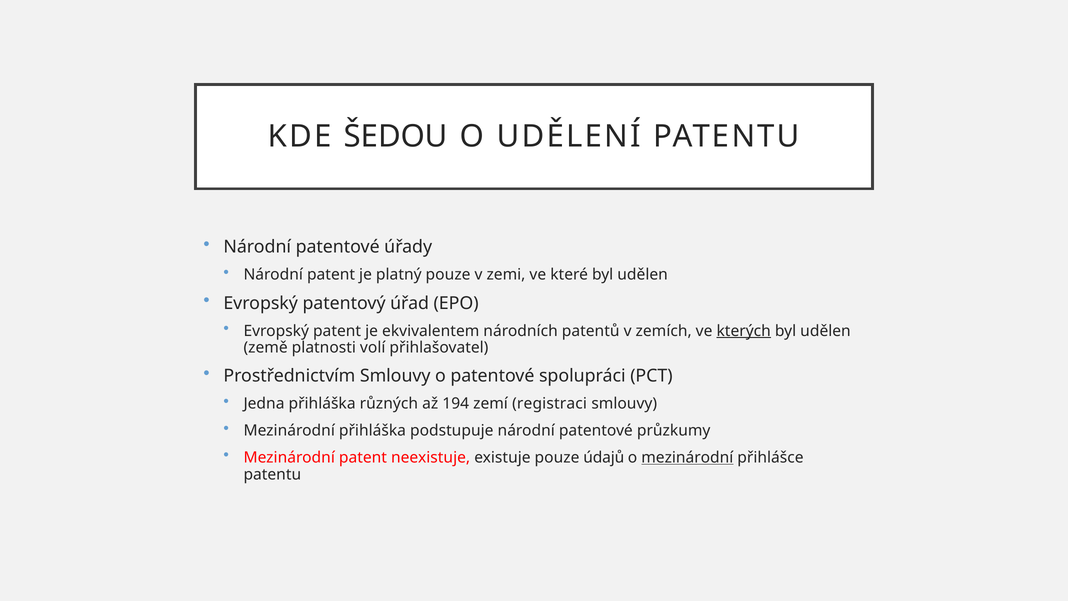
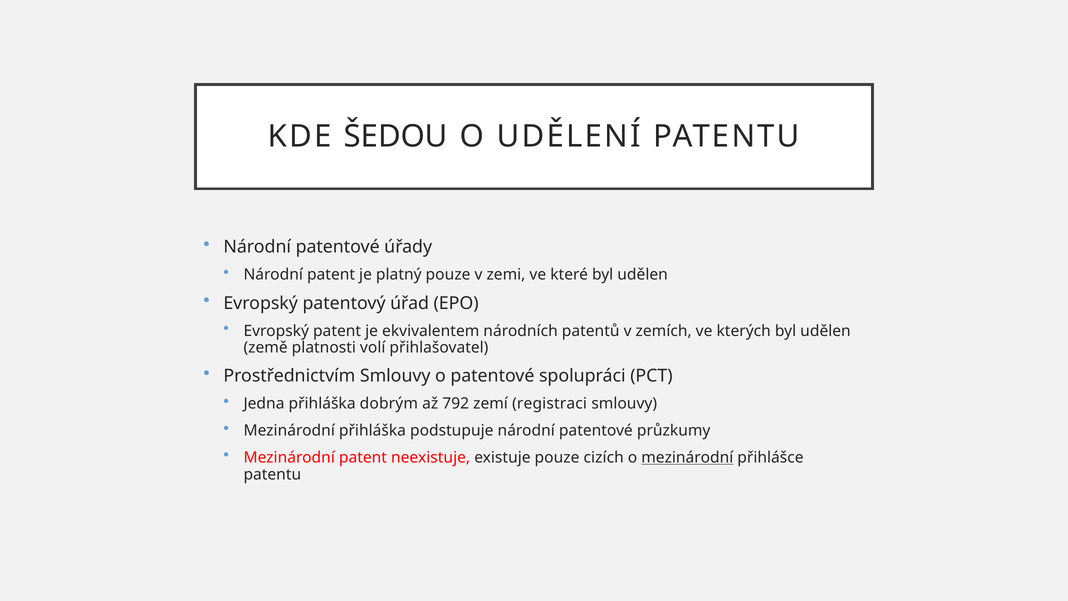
kterých underline: present -> none (744, 331)
různých: různých -> dobrým (389, 404)
194: 194 -> 792 (456, 404)
údajů: údajů -> cizích (604, 457)
